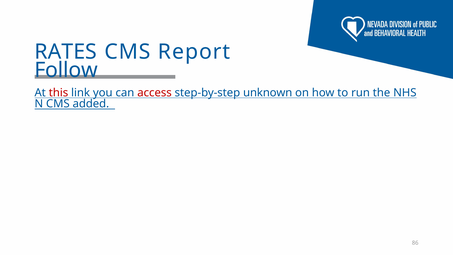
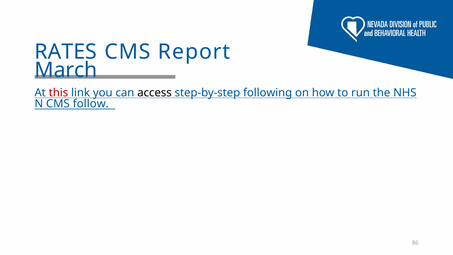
Follow: Follow -> March (66, 70)
access colour: red -> black (155, 93)
unknown: unknown -> following (268, 93)
added: added -> follow (91, 104)
